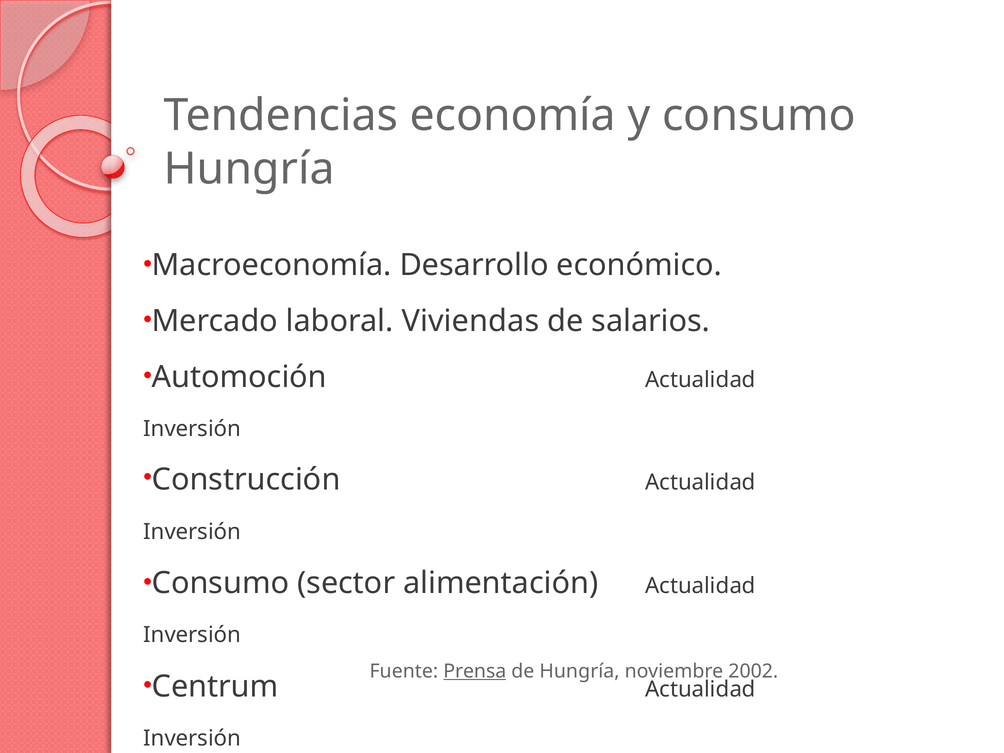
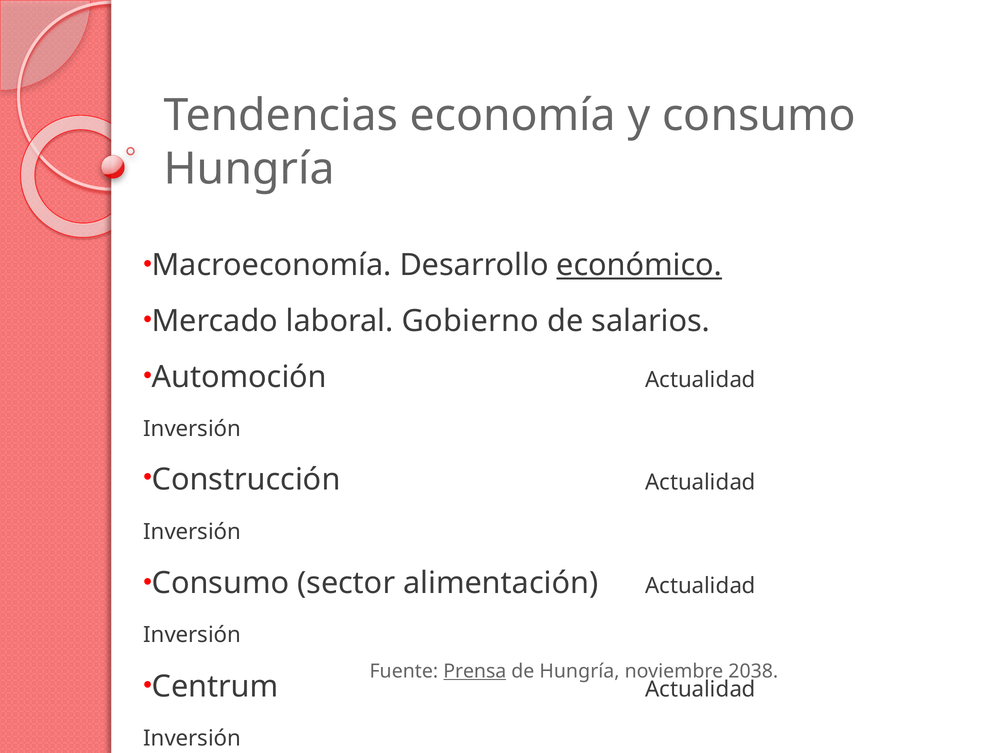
económico underline: none -> present (639, 265)
Viviendas: Viviendas -> Gobierno (470, 321)
2002: 2002 -> 2038 (753, 671)
